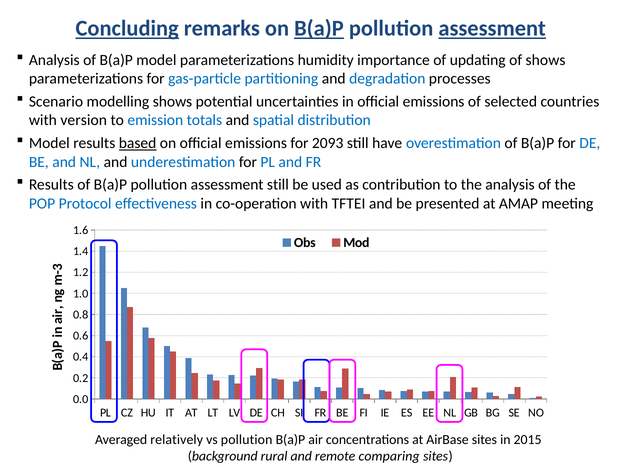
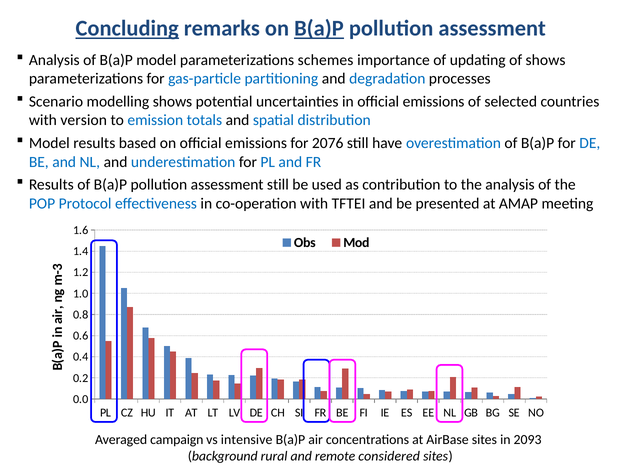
assessment underline: present -> none (492, 28)
humidity: humidity -> schemes (326, 60)
based underline: present -> none (138, 143)
2093: 2093 -> 2076 (328, 143)
relatively: relatively -> campaign (177, 439)
vs pollution: pollution -> intensive (247, 439)
2015: 2015 -> 2093 (528, 439)
comparing: comparing -> considered (389, 456)
